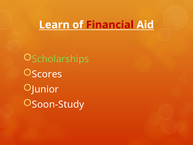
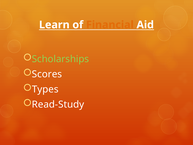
Financial colour: red -> orange (110, 25)
Junior: Junior -> Types (45, 89)
Soon-Study: Soon-Study -> Read-Study (58, 104)
